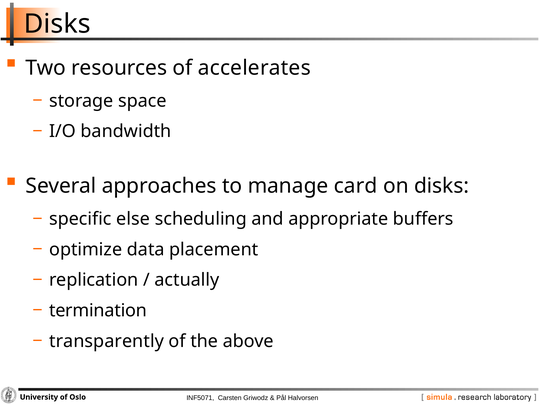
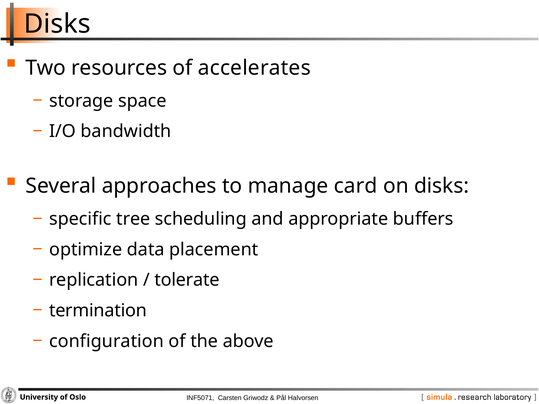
else: else -> tree (133, 219)
actually: actually -> tolerate (187, 280)
transparently: transparently -> configuration (107, 341)
